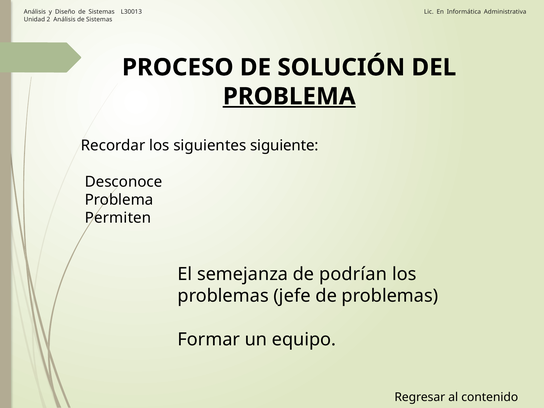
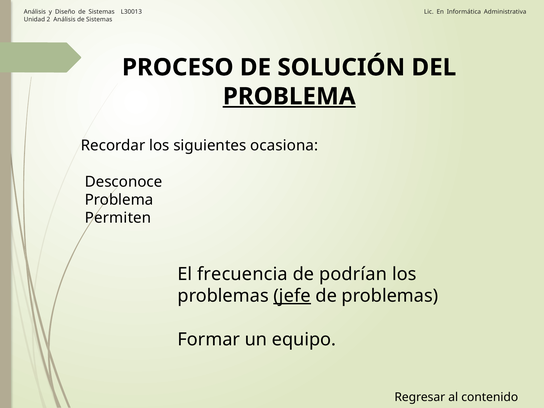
siguiente: siguiente -> ocasiona (284, 145)
semejanza: semejanza -> frecuencia (242, 274)
jefe underline: none -> present (292, 296)
